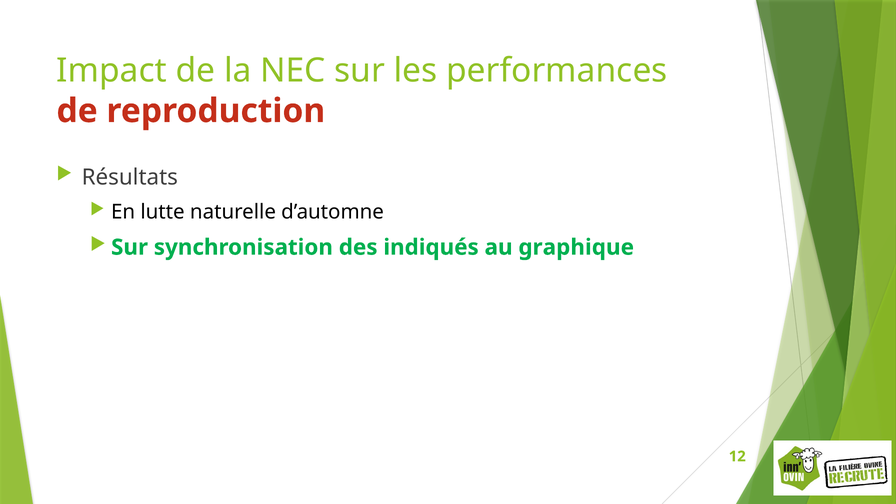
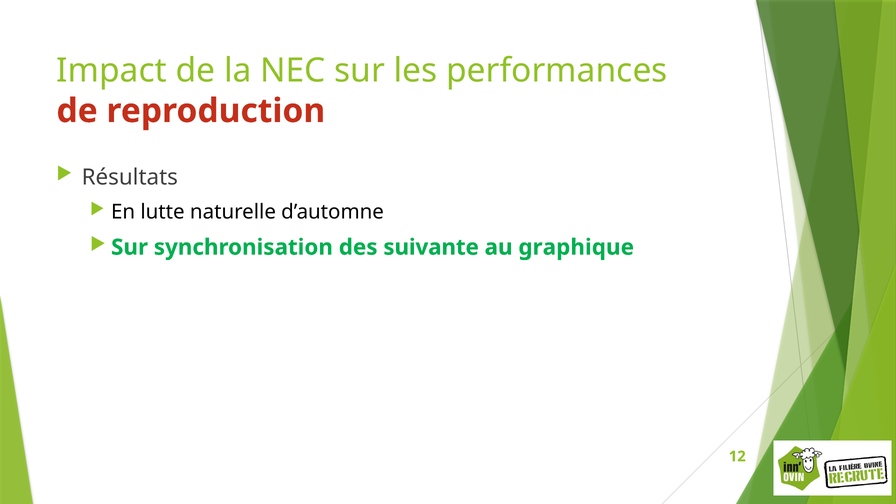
indiqués: indiqués -> suivante (431, 247)
